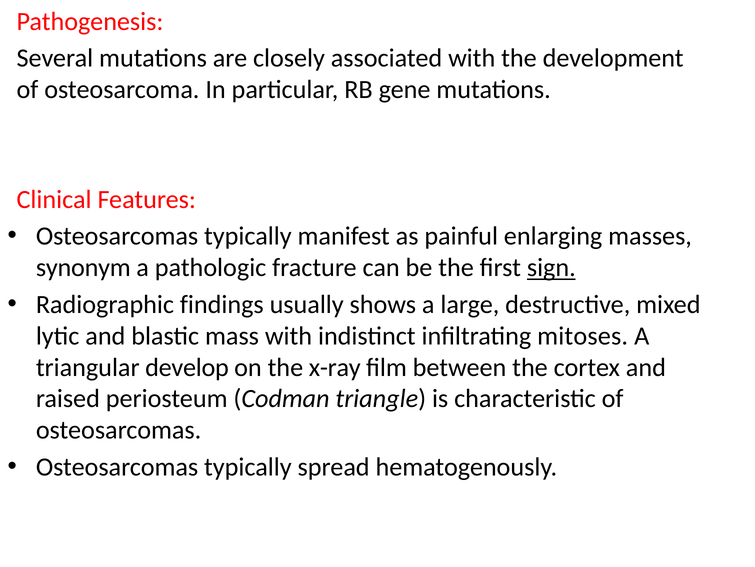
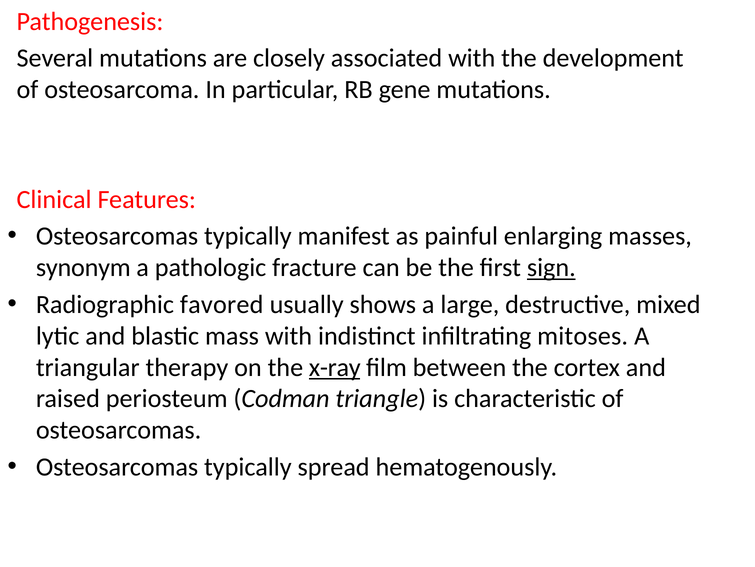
findings: findings -> favored (222, 304)
develop: develop -> therapy (187, 367)
x-ray underline: none -> present (335, 367)
